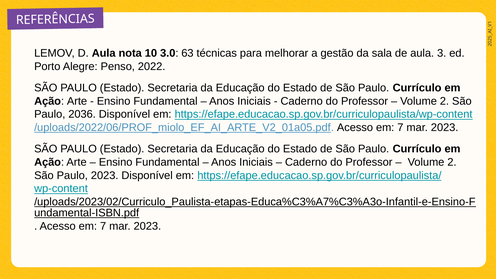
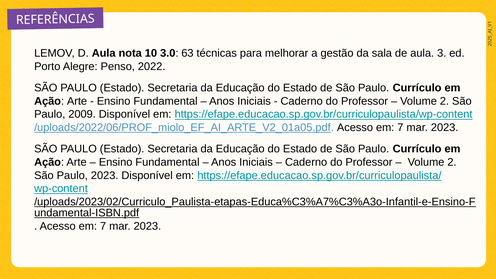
2036: 2036 -> 2009 (82, 114)
